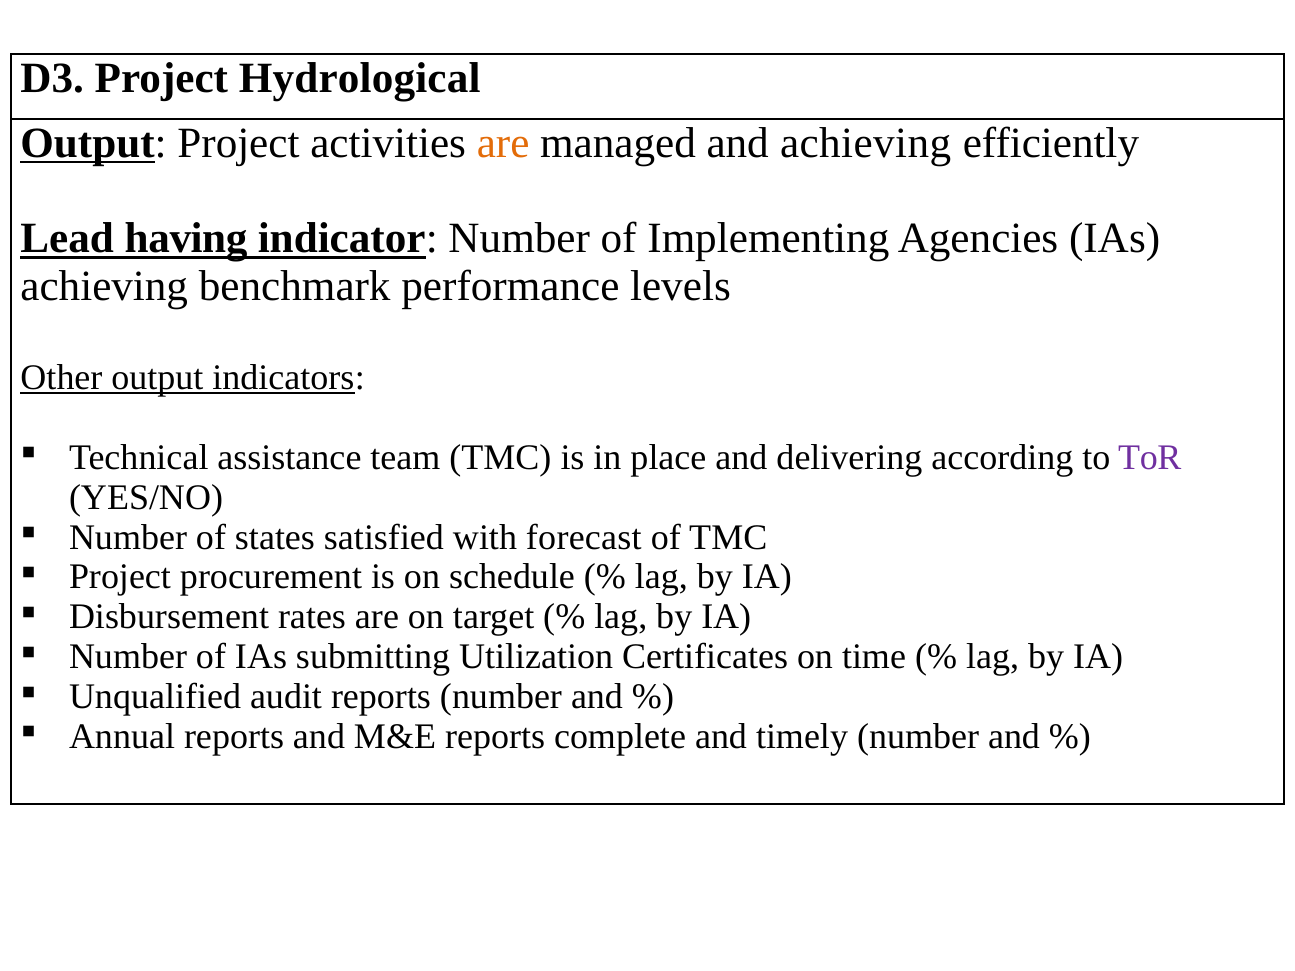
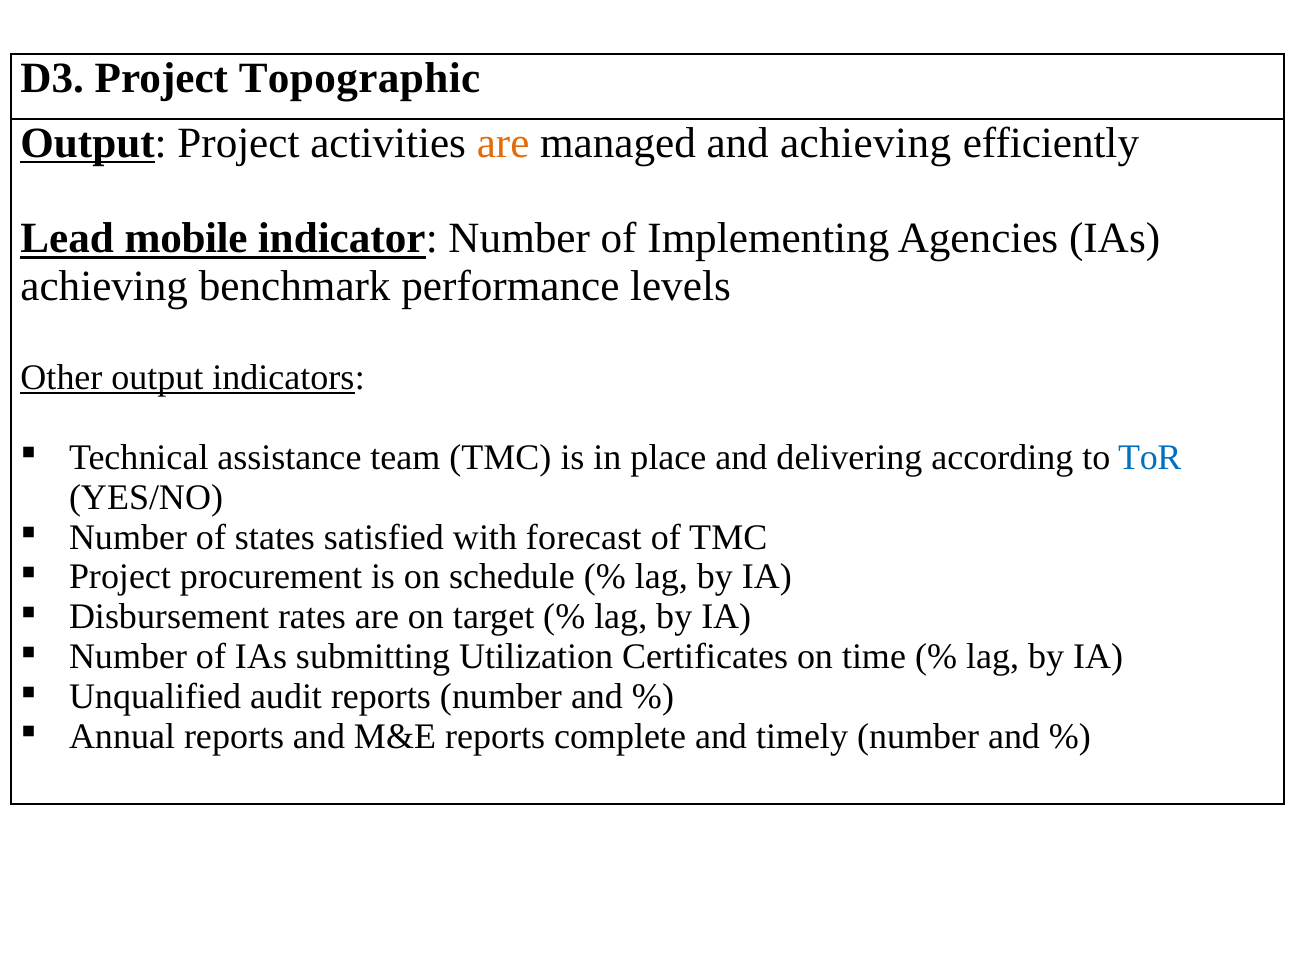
Hydrological: Hydrological -> Topographic (360, 78)
having: having -> mobile (186, 238)
ToR colour: purple -> blue (1150, 457)
